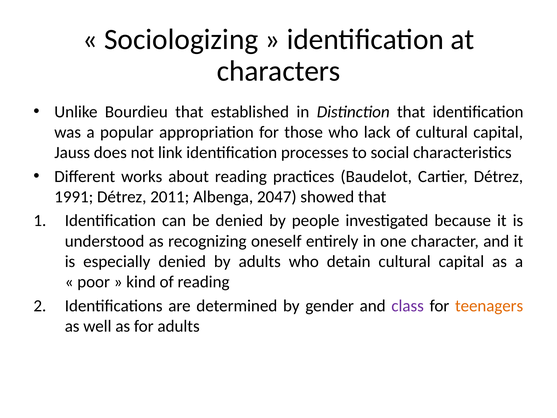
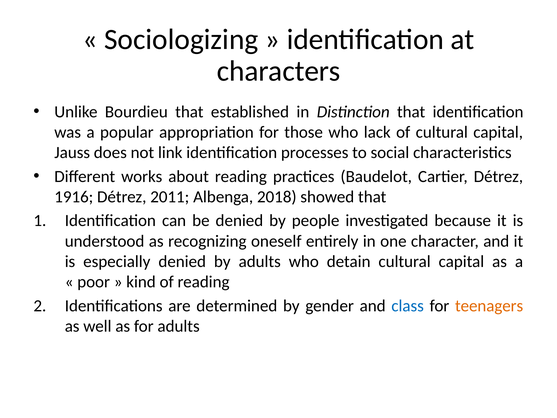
1991: 1991 -> 1916 (74, 197)
2047: 2047 -> 2018 (277, 197)
class colour: purple -> blue (408, 306)
